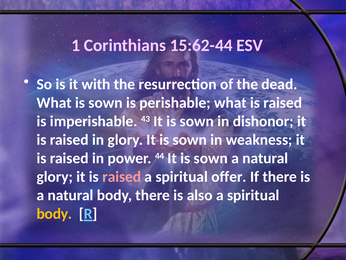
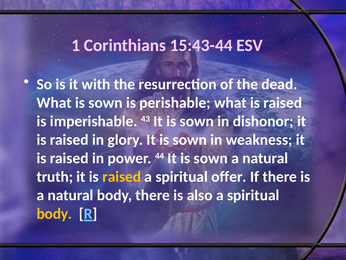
15:62-44: 15:62-44 -> 15:43-44 (201, 45)
glory: glory -> truth (55, 176)
raised colour: pink -> yellow (122, 176)
